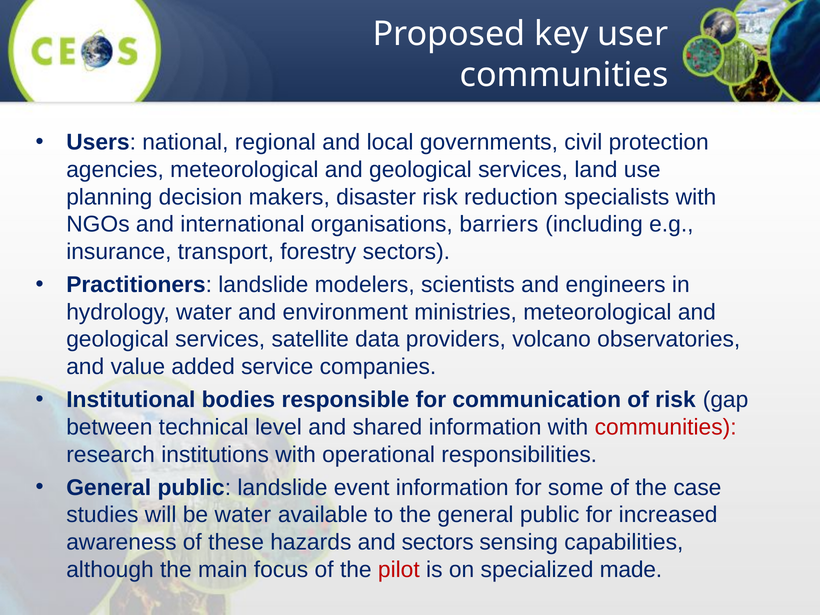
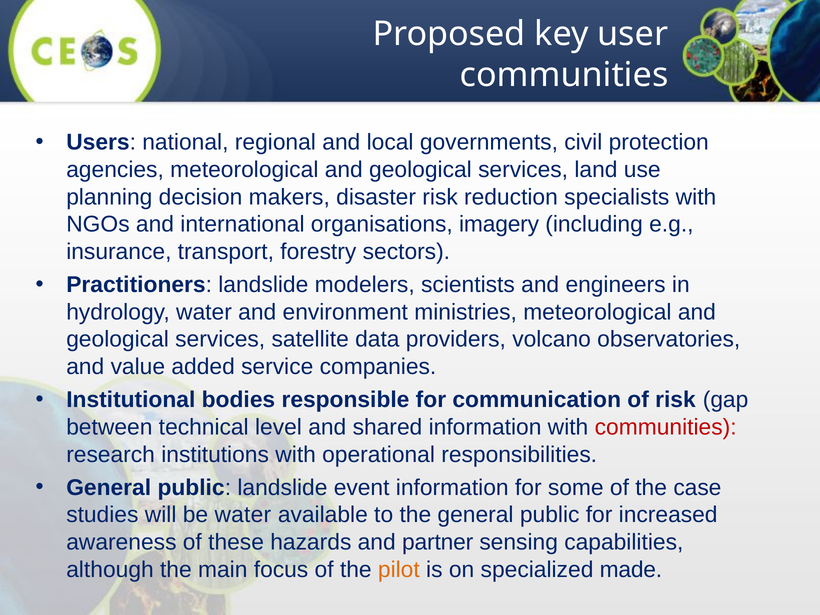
barriers: barriers -> imagery (499, 224)
and sectors: sectors -> partner (438, 542)
pilot colour: red -> orange (399, 570)
